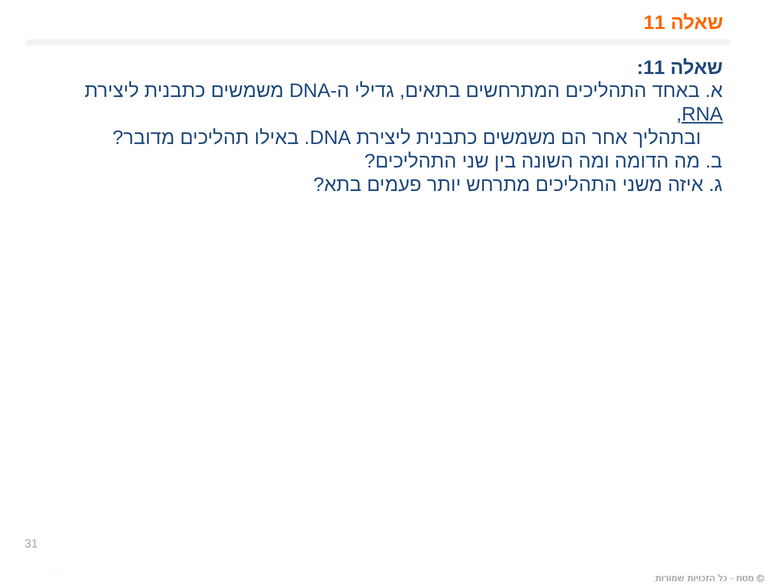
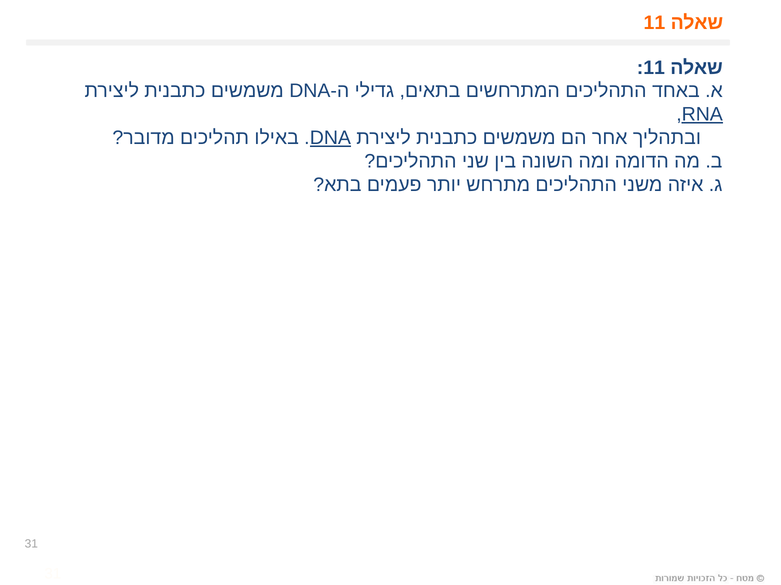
DNA underline: none -> present (330, 138)
